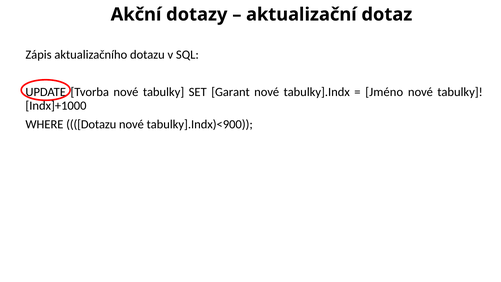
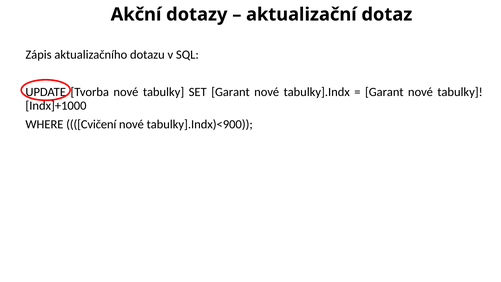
Jméno: Jméno -> Garant (384, 92)
WHERE Dotazu: Dotazu -> Cvičení (91, 124)
